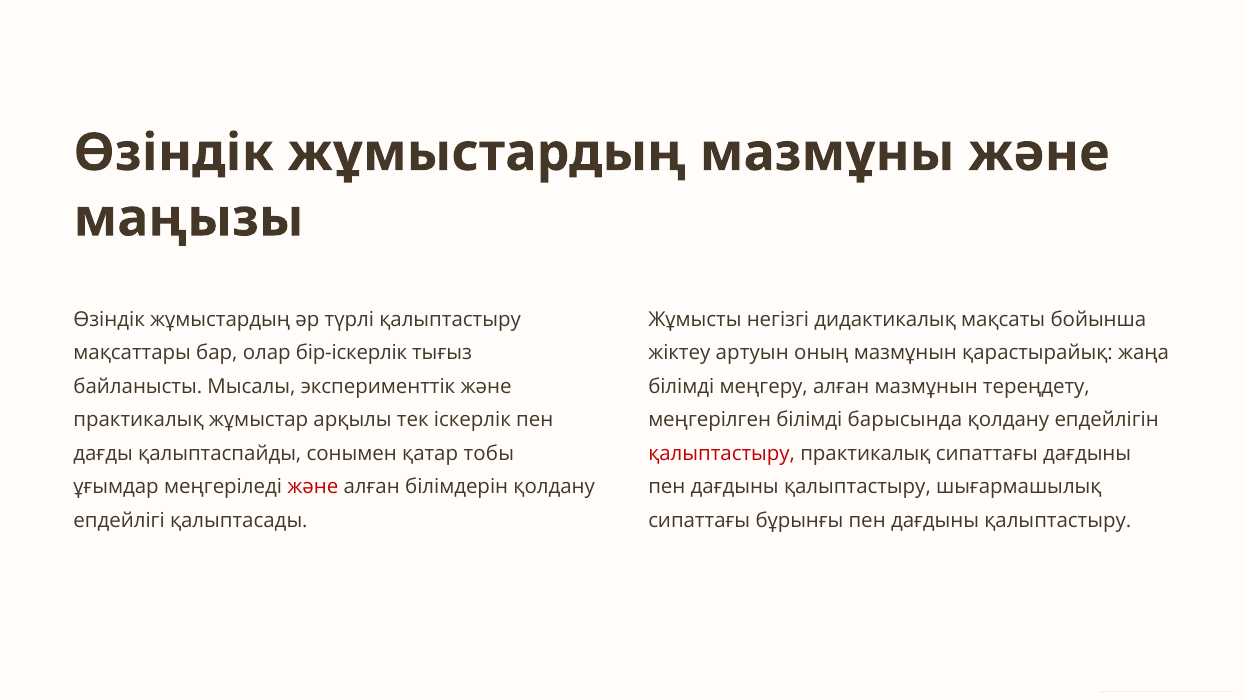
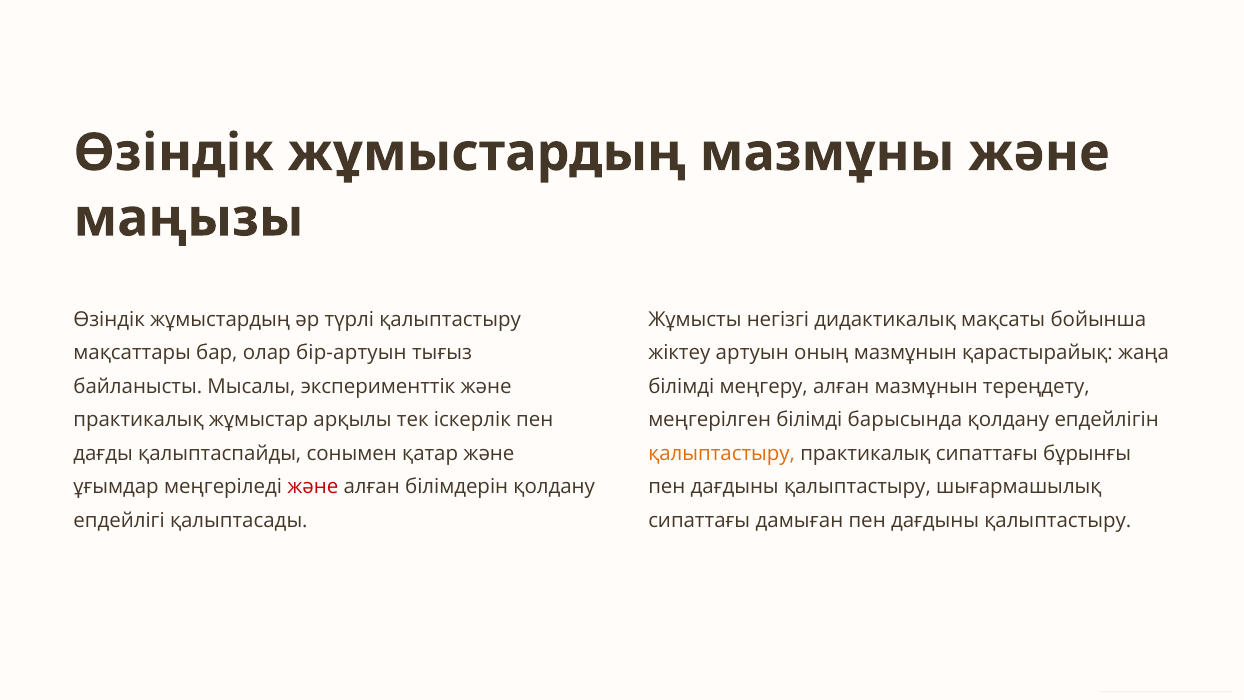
бір-іскерлік: бір-іскерлік -> бір-артуын (351, 353)
тобы: тобы -> жəне (489, 453)
қалыптастыру colour: red -> orange (722, 453)
сипаттағы дағдыны: дағдыны -> бұрынғы (1087, 453)
бұрынғы: бұрынғы -> дамыған (799, 520)
